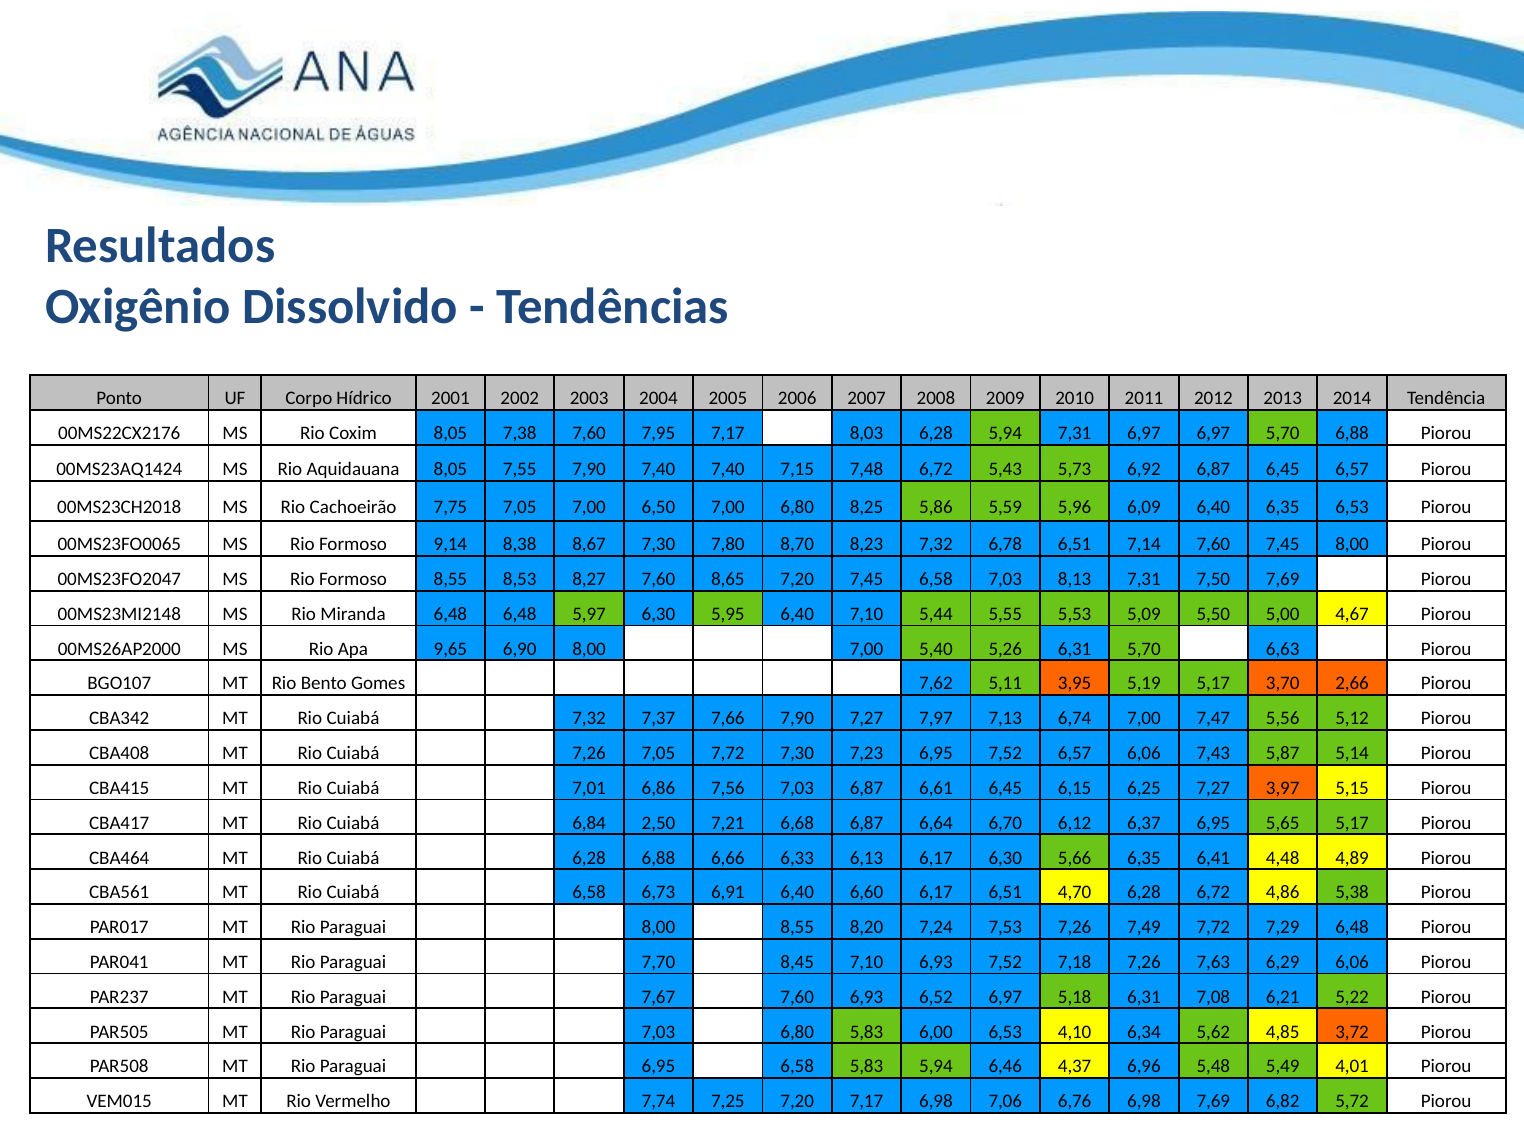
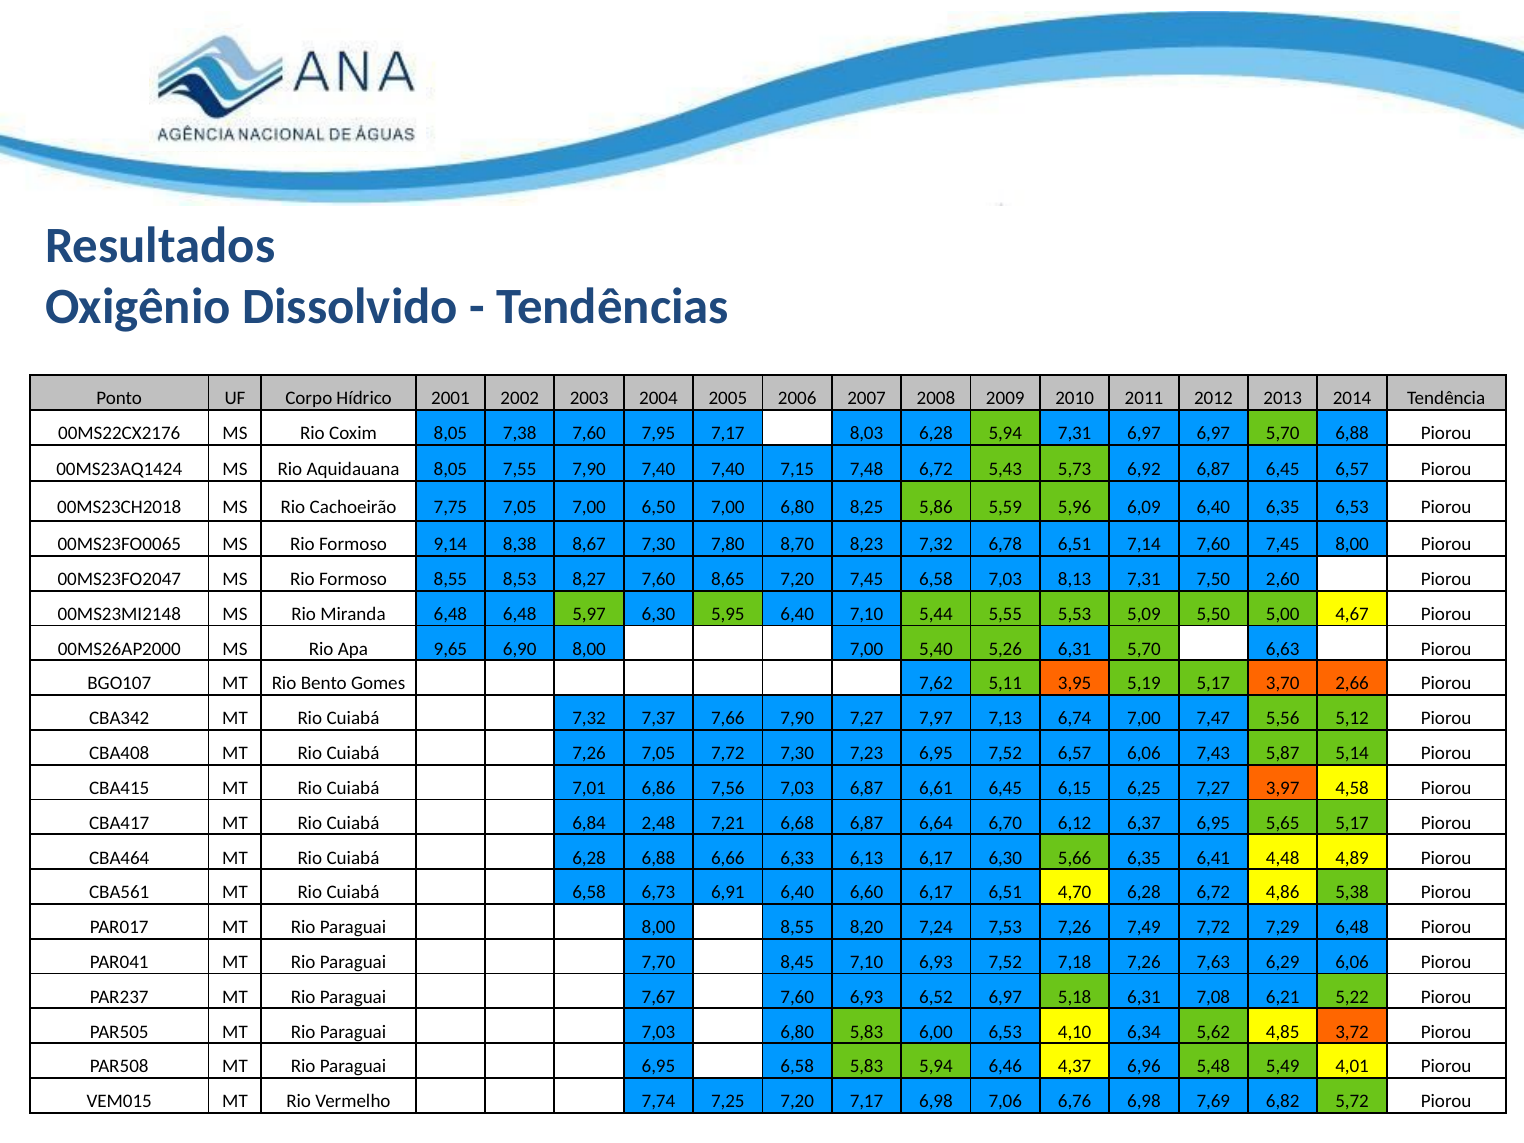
7,50 7,69: 7,69 -> 2,60 (1283, 579)
5,15: 5,15 -> 4,58 (1352, 788)
2,50: 2,50 -> 2,48 (658, 823)
